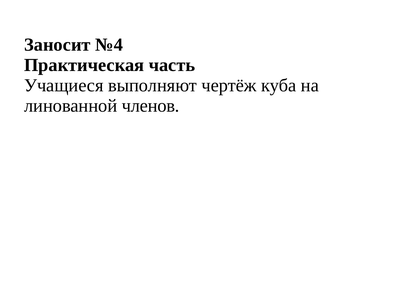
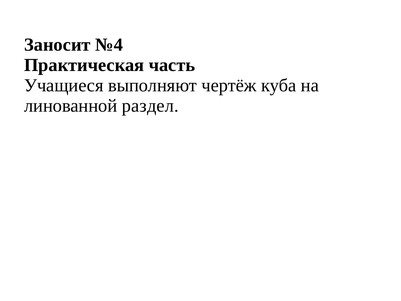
членов: членов -> раздел (150, 106)
